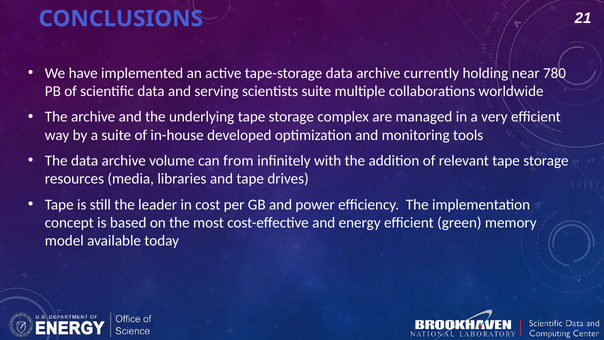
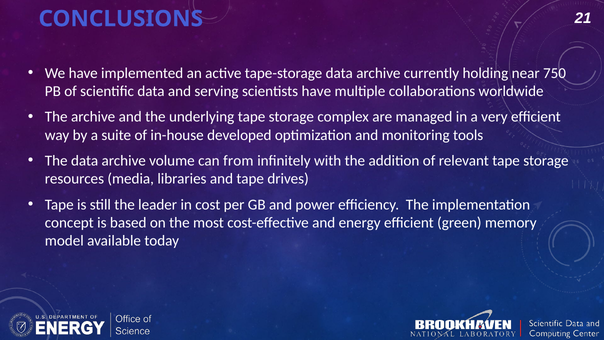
780: 780 -> 750 (555, 73)
scientists suite: suite -> have (316, 91)
